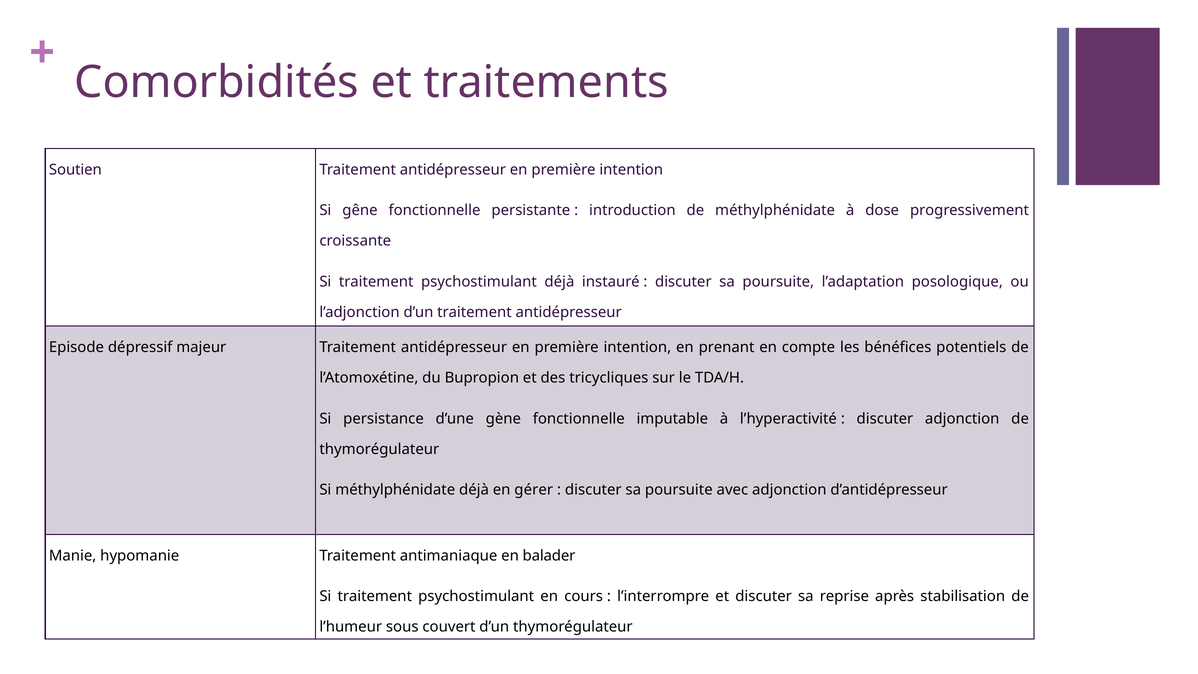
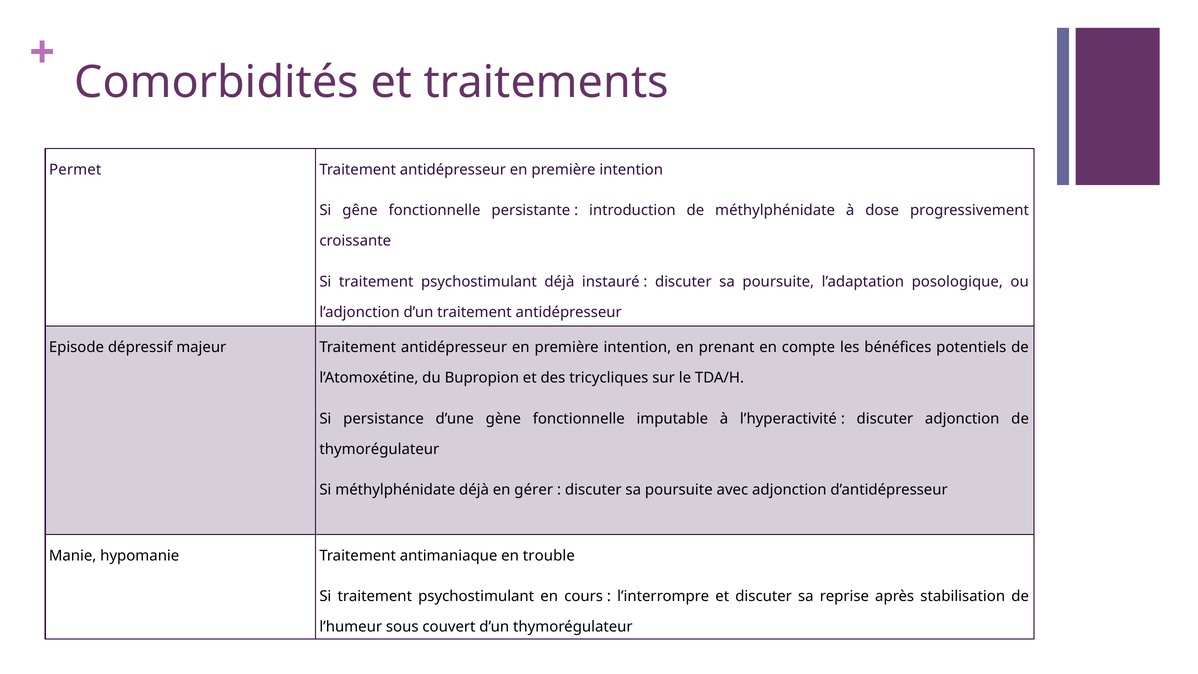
Soutien: Soutien -> Permet (75, 170)
balader: balader -> trouble (549, 556)
